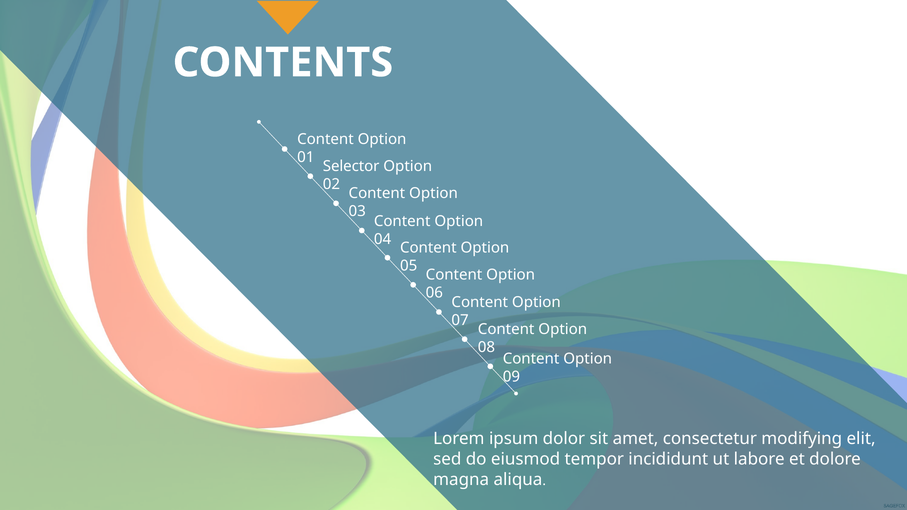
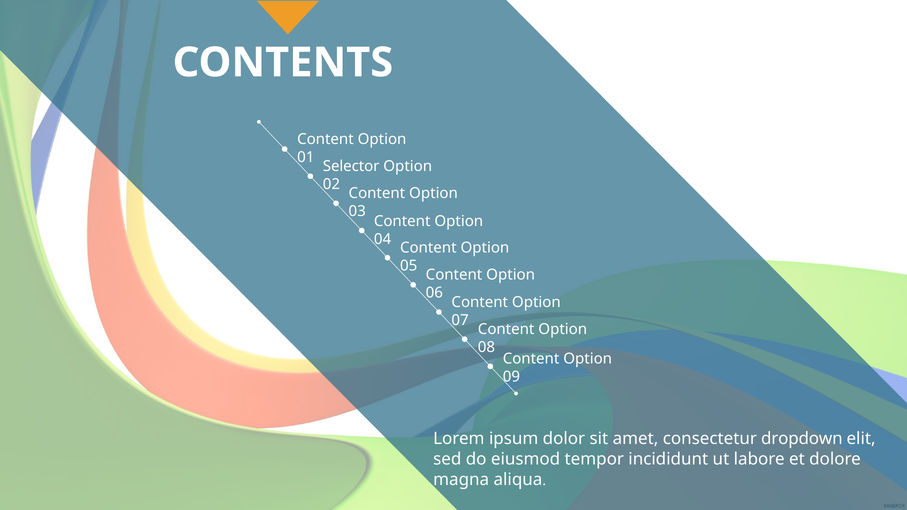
modifying: modifying -> dropdown (802, 439)
